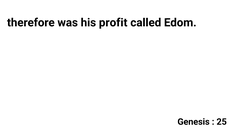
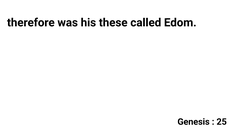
profit: profit -> these (113, 23)
